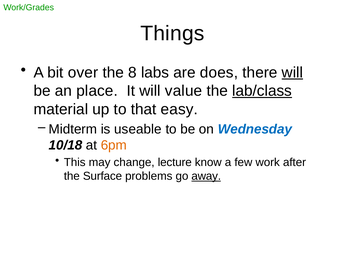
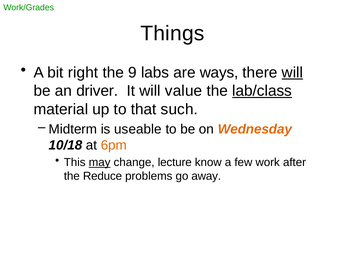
over: over -> right (83, 72)
8: 8 -> 9 (132, 72)
does: does -> ways (219, 72)
place: place -> driver (97, 91)
easy: easy -> such (179, 109)
Wednesday colour: blue -> orange (255, 129)
may underline: none -> present (100, 162)
Surface: Surface -> Reduce (103, 176)
away underline: present -> none (206, 176)
